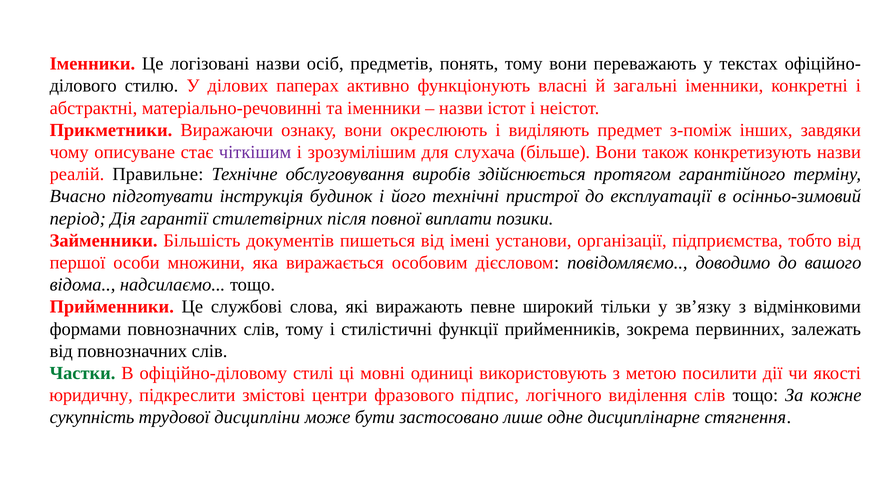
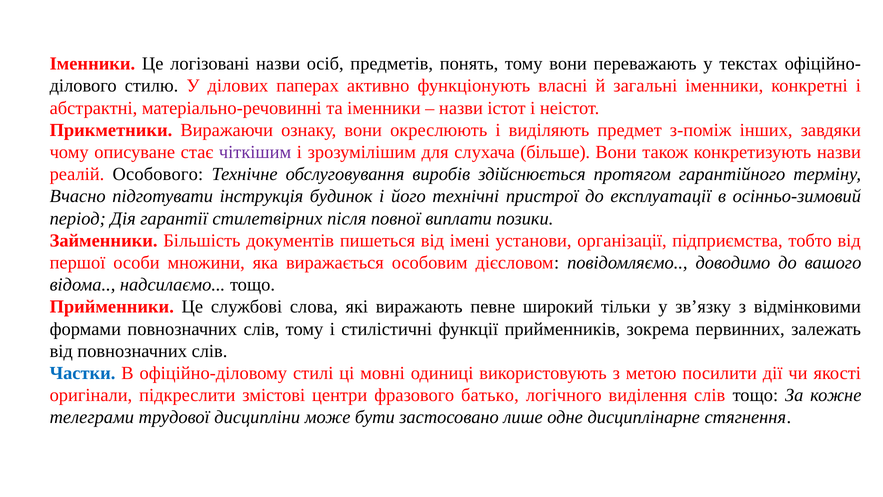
Правильне: Правильне -> Особового (158, 174)
Частки colour: green -> blue (83, 373)
юридичну: юридичну -> оригінали (91, 395)
підпис: підпис -> батько (490, 395)
сукупність: сукупність -> телеграми (92, 417)
